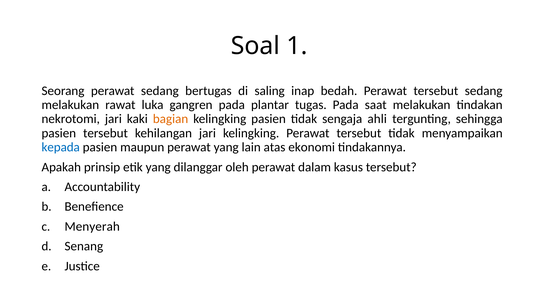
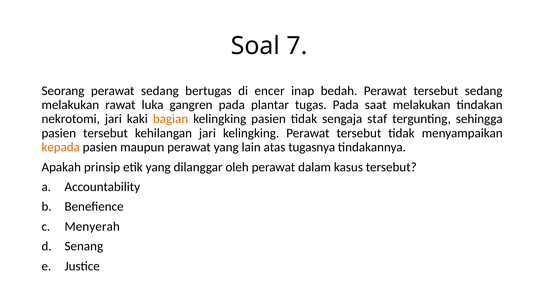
1: 1 -> 7 (297, 46)
saling: saling -> encer (270, 91)
ahli: ahli -> staf (377, 119)
kepada colour: blue -> orange (61, 147)
ekonomi: ekonomi -> tugasnya (312, 147)
